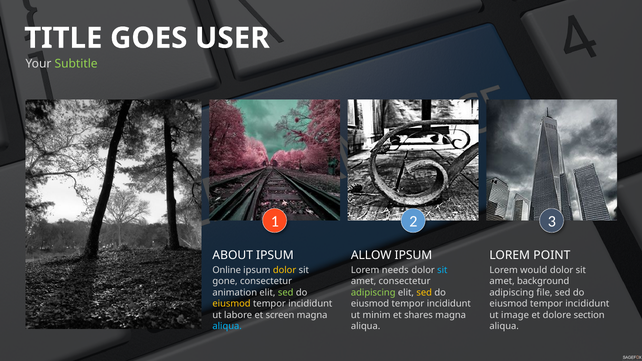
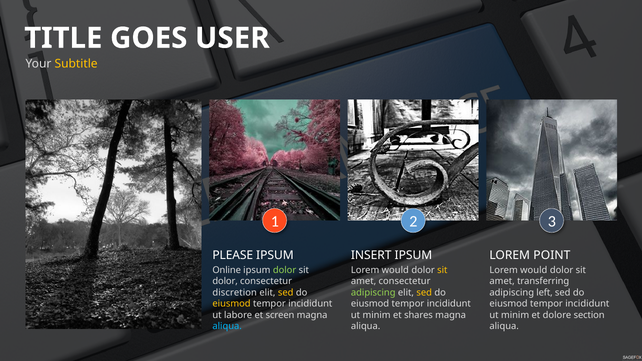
Subtitle colour: light green -> yellow (76, 64)
ABOUT: ABOUT -> PLEASE (233, 256)
ALLOW: ALLOW -> INSERT (371, 256)
dolor colour: yellow -> light green (285, 270)
needs: needs -> would (395, 270)
sit colour: light blue -> yellow (442, 270)
gone: gone -> dolor (225, 281)
background: background -> transferring (543, 281)
animation: animation -> discretion (235, 293)
sed colour: light green -> yellow (286, 293)
file: file -> left (545, 293)
image: image -> minim (515, 315)
